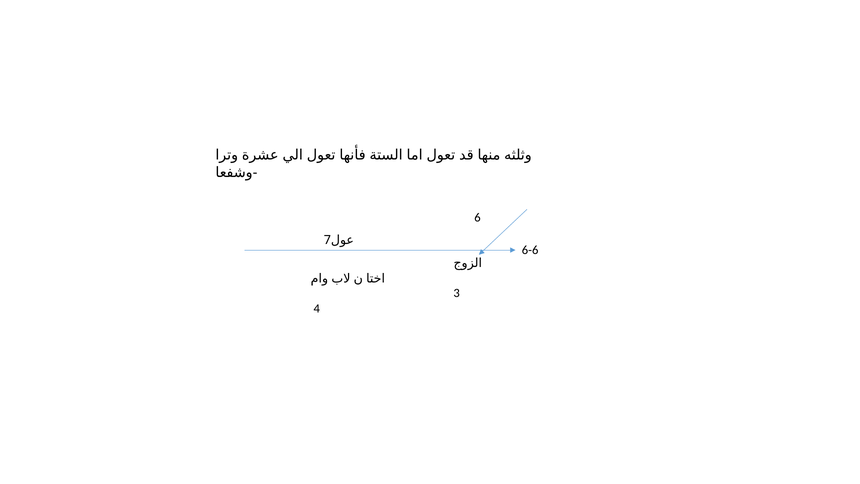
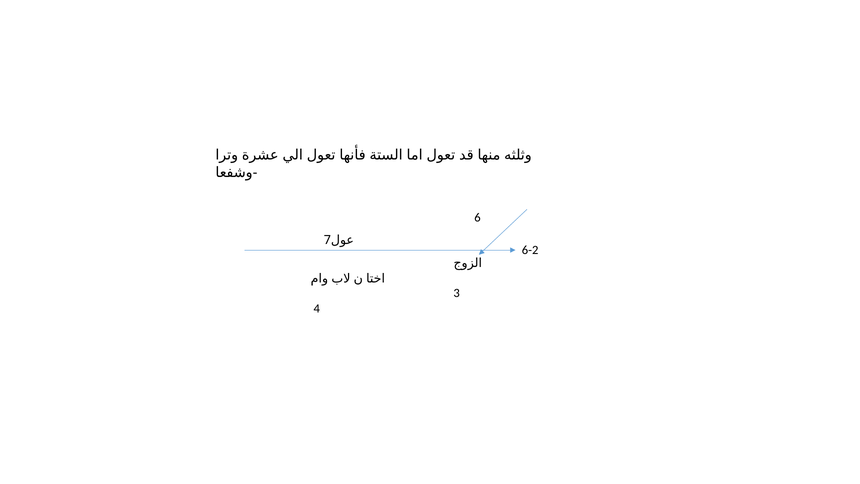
6-6: 6-6 -> 6-2 (530, 250)
